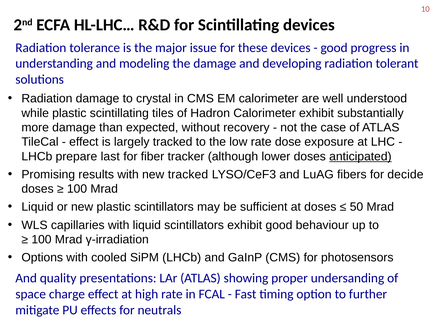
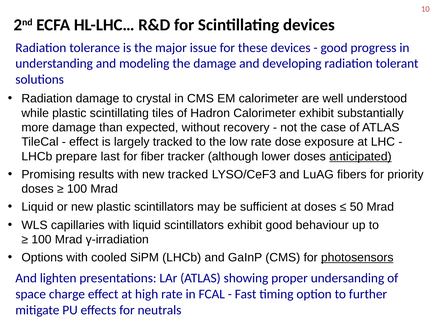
decide: decide -> priority (405, 175)
photosensors underline: none -> present (357, 258)
quality: quality -> lighten (58, 279)
